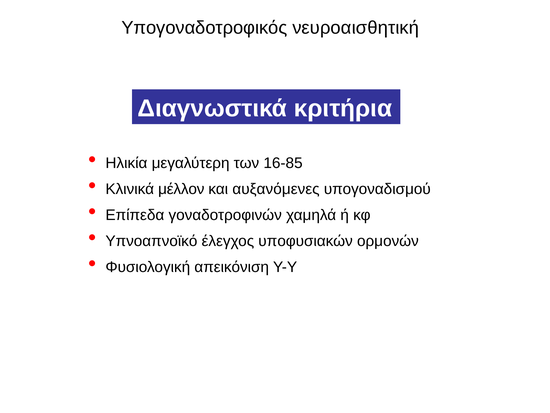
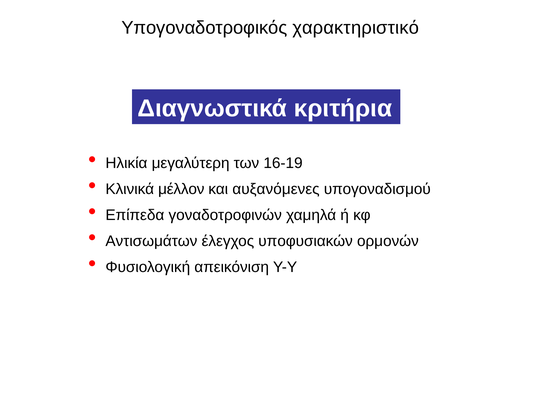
νευροαισθητική: νευροαισθητική -> χαρακτηριστικό (356, 28)
16-85: 16-85 -> 16-19 (283, 163)
Υπνοαπνοϊκό: Υπνοαπνοϊκό -> Αντισωμάτων (151, 241)
